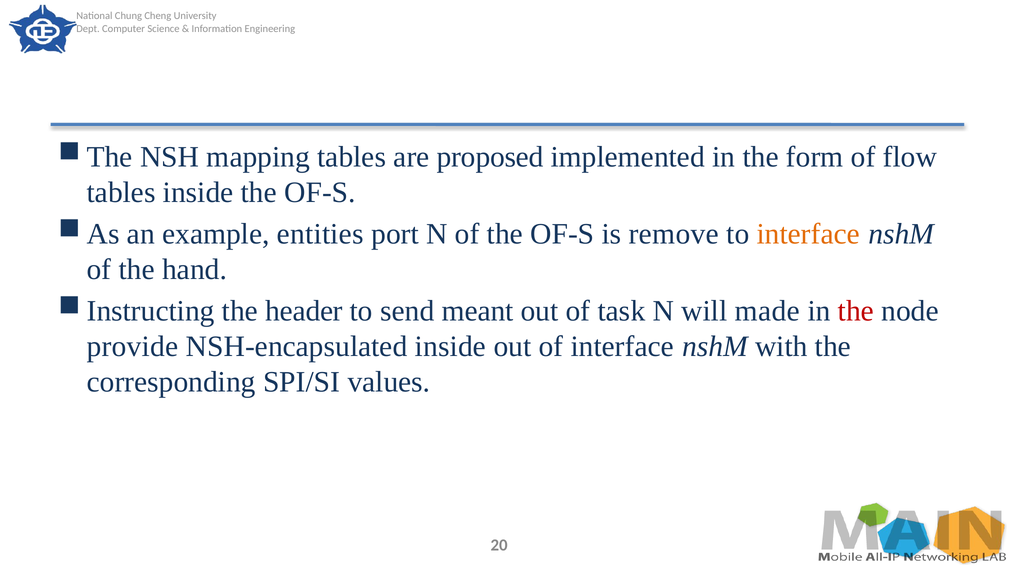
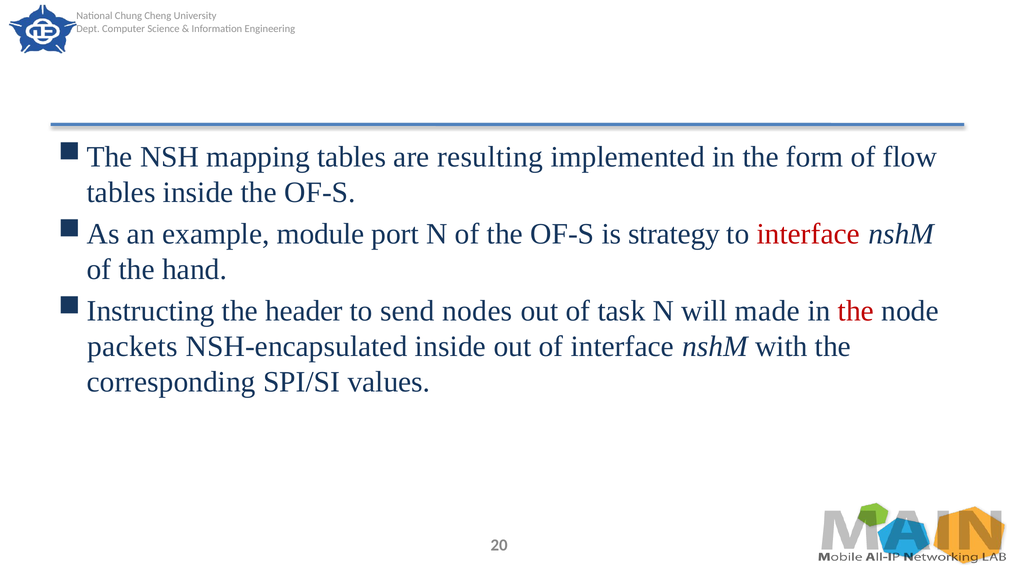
proposed: proposed -> resulting (490, 157)
entities: entities -> module (321, 234)
remove: remove -> strategy (674, 234)
interface colour: orange -> red (808, 234)
meant: meant -> nodes (477, 311)
provide: provide -> packets (133, 346)
